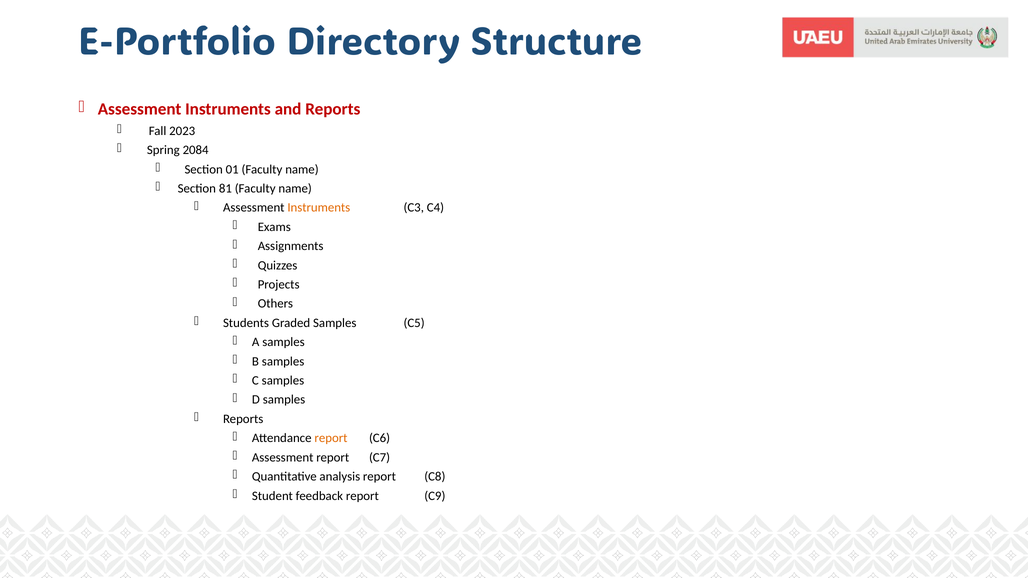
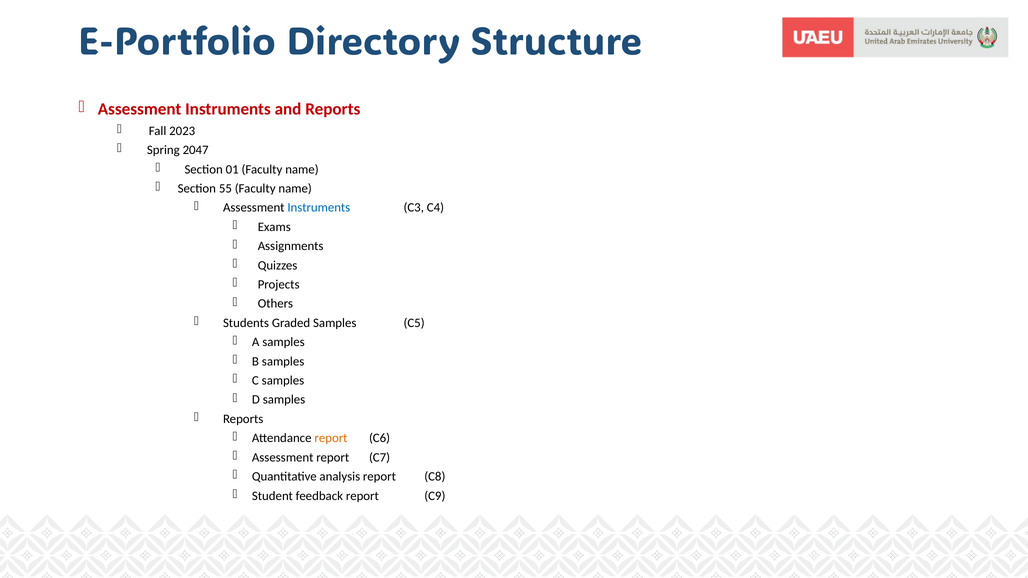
2084: 2084 -> 2047 (196, 150)
81: 81 -> 55 (225, 189)
Instruments colour: orange -> blue (319, 208)
